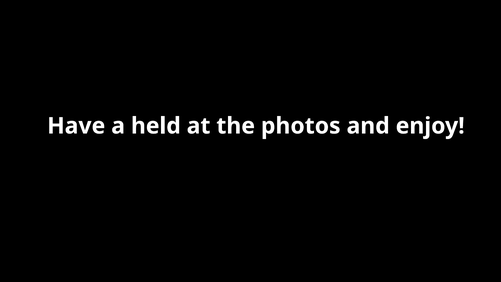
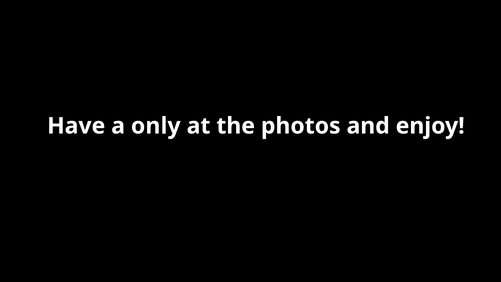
held: held -> only (156, 126)
